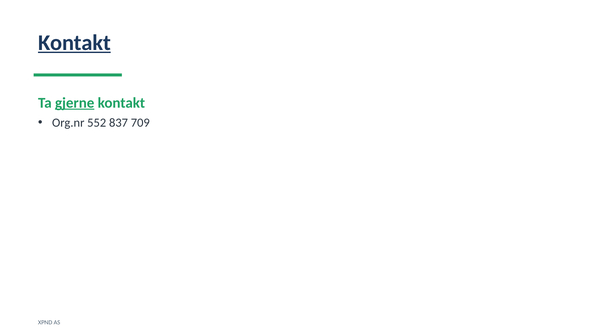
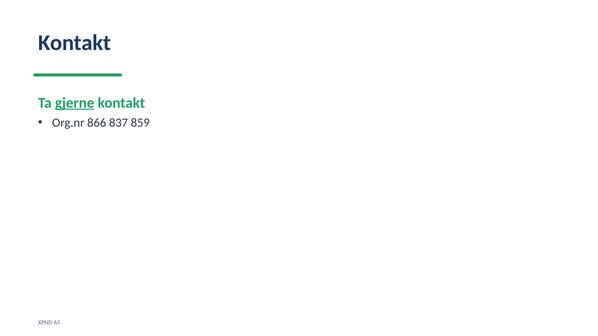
Kontakt underline: present -> none (74, 43)
552: 552 -> 866 (97, 123)
709: 709 -> 859 (140, 123)
